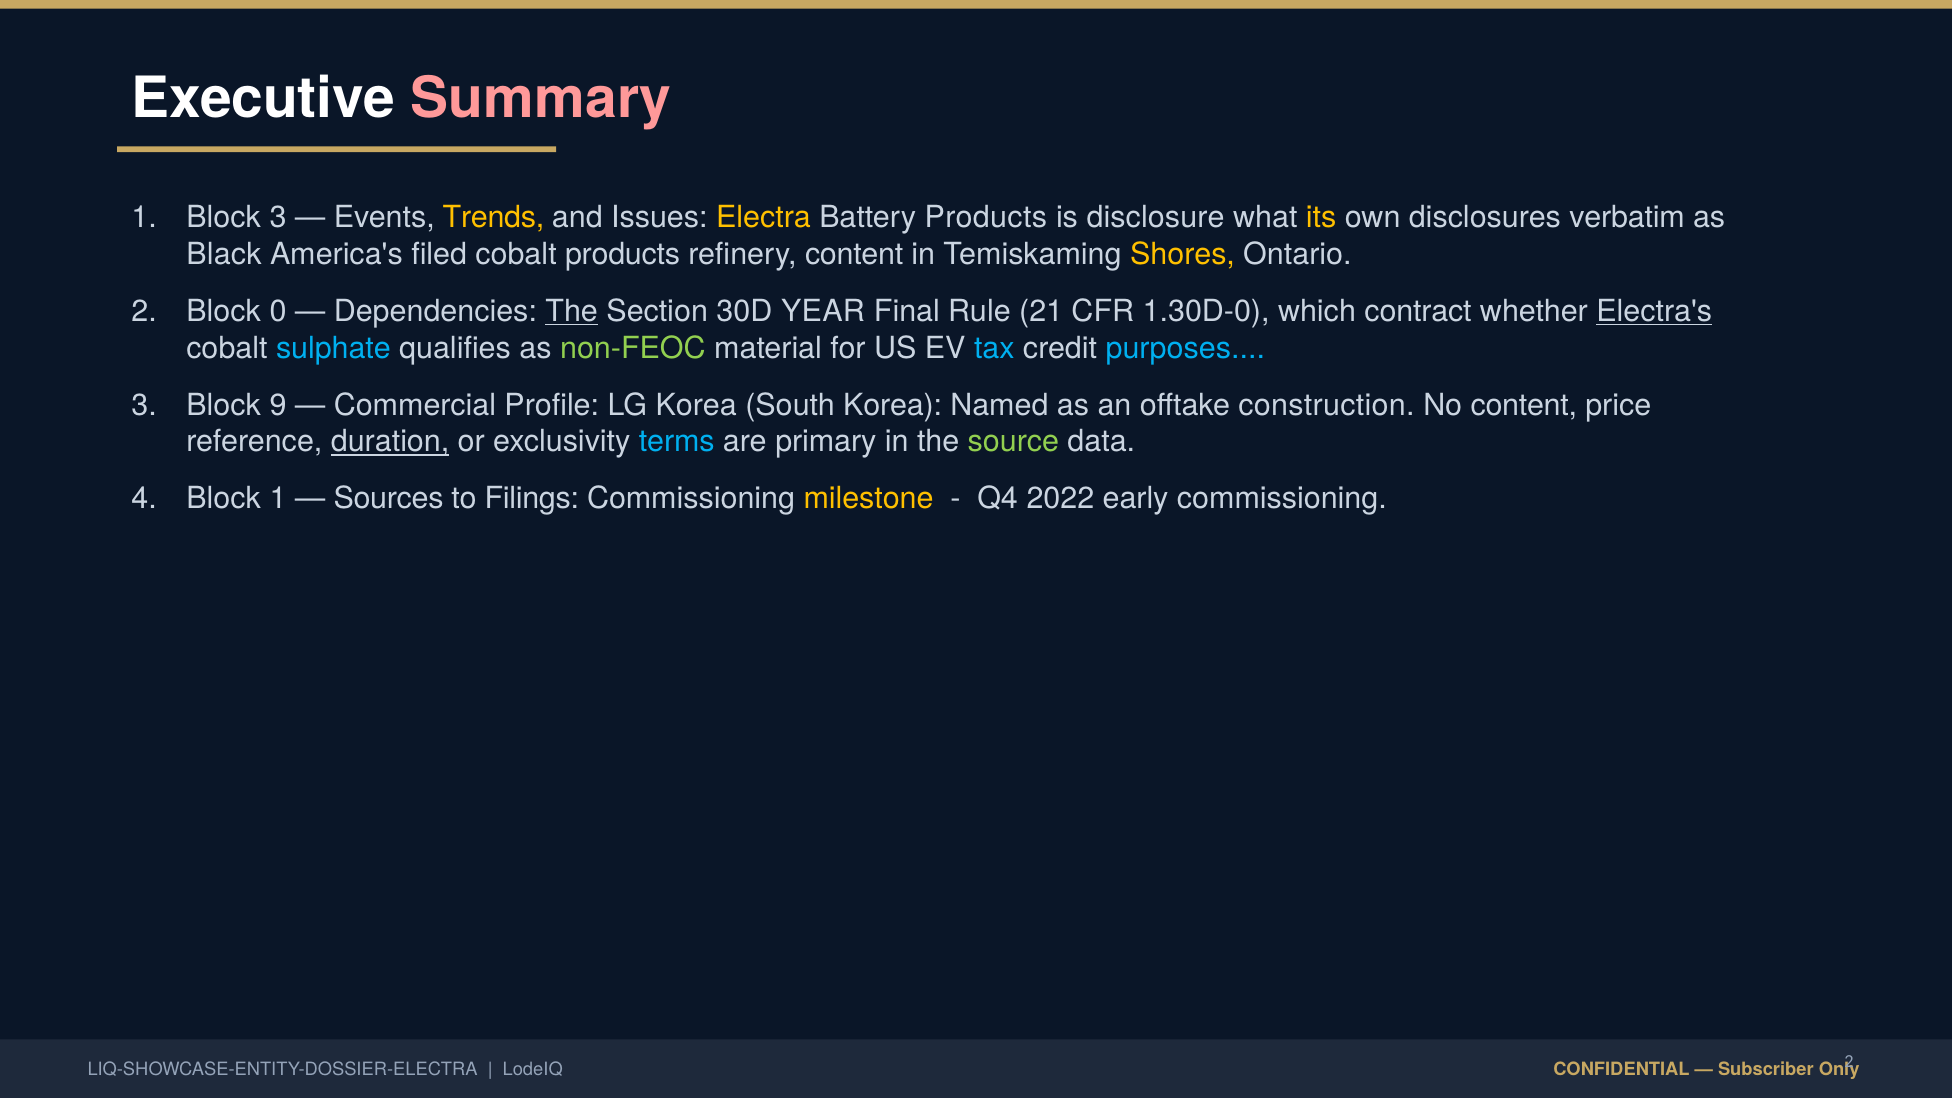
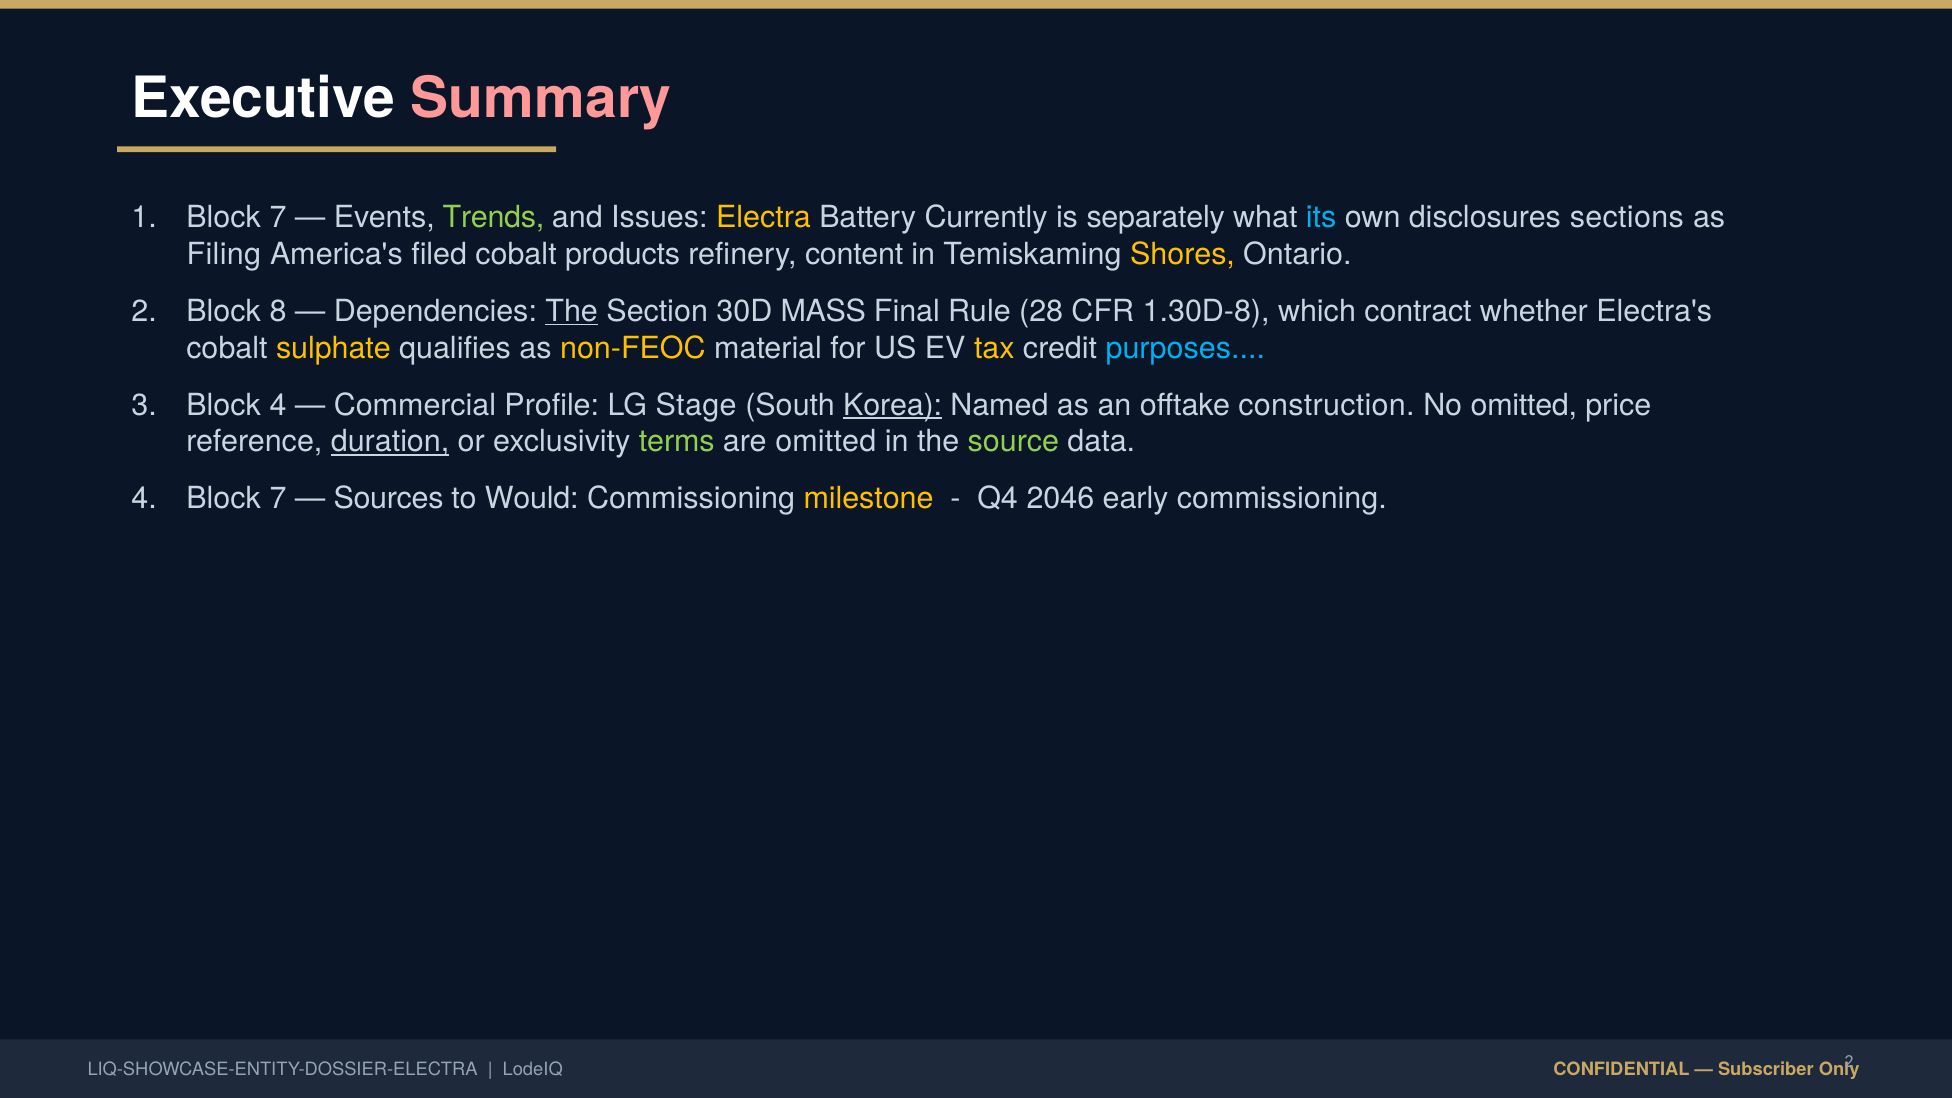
1 Block 3: 3 -> 7 (278, 218)
Trends colour: yellow -> light green (493, 218)
Battery Products: Products -> Currently (986, 218)
disclosure: disclosure -> separately (1156, 218)
its colour: yellow -> light blue (1321, 218)
verbatim: verbatim -> sections (1627, 218)
Black: Black -> Filing (224, 254)
0: 0 -> 8 (278, 311)
YEAR: YEAR -> MASS (823, 311)
21: 21 -> 28 (1041, 311)
1.30D-0: 1.30D-0 -> 1.30D-8 (1206, 311)
Electra's underline: present -> none (1654, 311)
sulphate colour: light blue -> yellow (333, 348)
non-FEOC colour: light green -> yellow (633, 348)
tax colour: light blue -> yellow (994, 348)
Block 9: 9 -> 4 (278, 405)
LG Korea: Korea -> Stage (696, 405)
Korea underline: none -> present (893, 405)
No content: content -> omitted (1524, 405)
terms colour: light blue -> light green (677, 442)
are primary: primary -> omitted (826, 442)
4 Block 1: 1 -> 7 (278, 499)
Filings: Filings -> Would (532, 499)
2022: 2022 -> 2046 (1060, 499)
